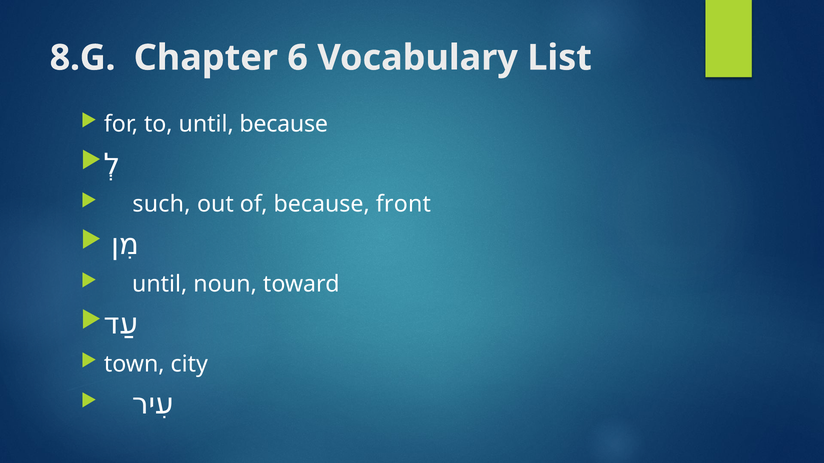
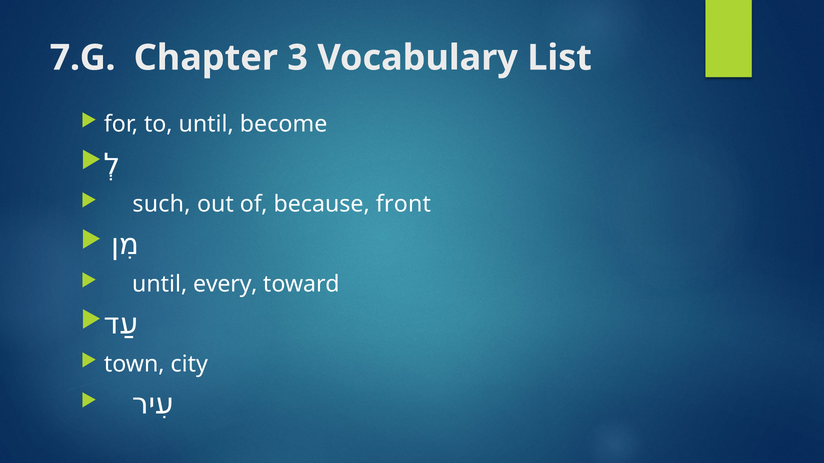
8.G: 8.G -> 7.G (83, 58)
6: 6 -> 3 (298, 58)
until because: because -> become (284, 124)
noun: noun -> every (225, 284)
